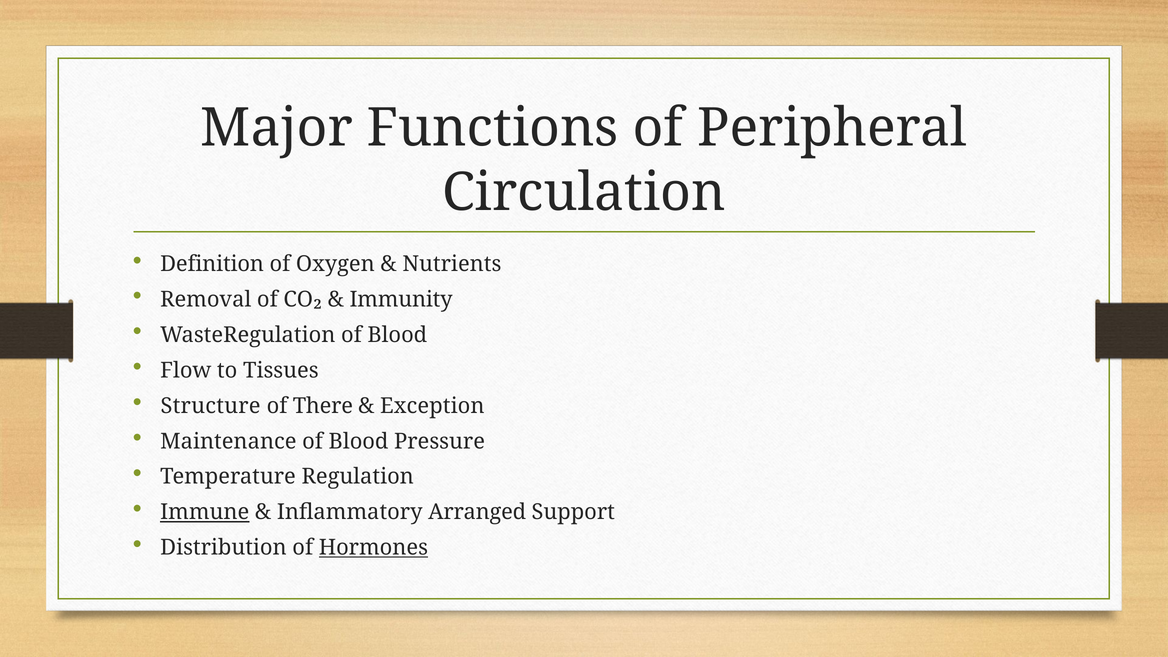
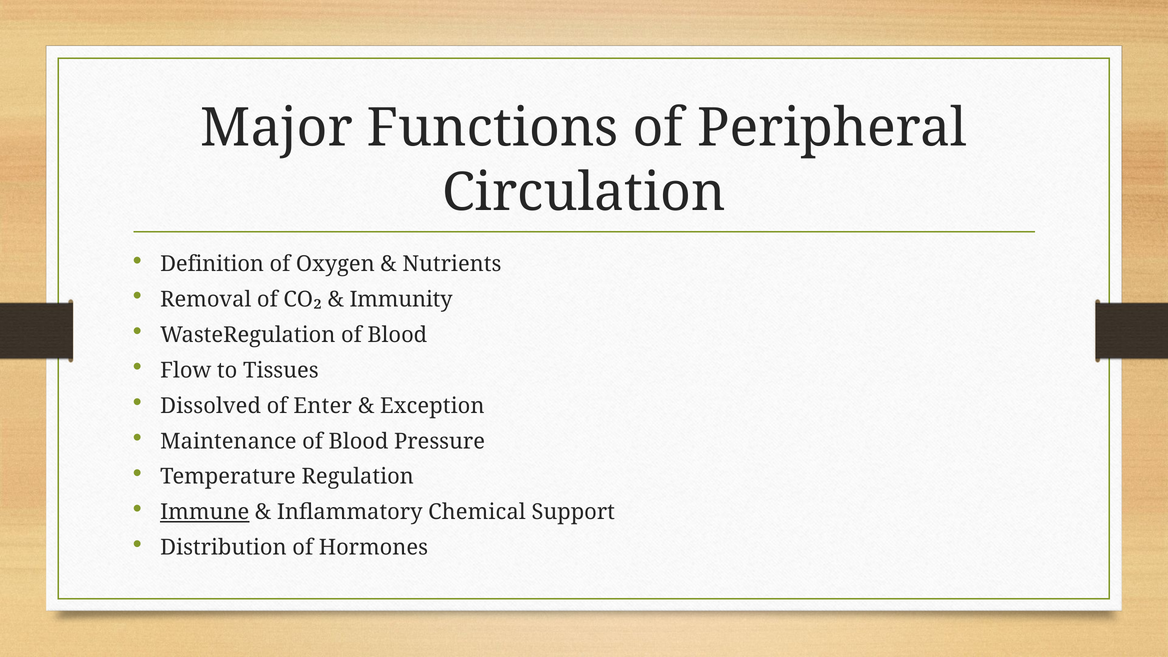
Structure: Structure -> Dissolved (211, 406)
There: There -> Enter (323, 406)
Arranged: Arranged -> Chemical (477, 512)
Hormones underline: present -> none (373, 548)
